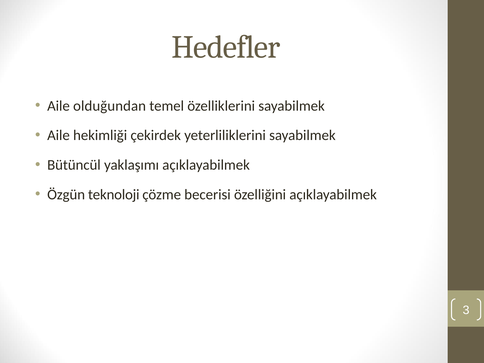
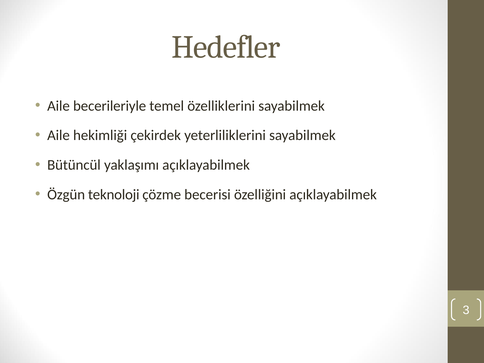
olduğundan: olduğundan -> becerileriyle (110, 106)
